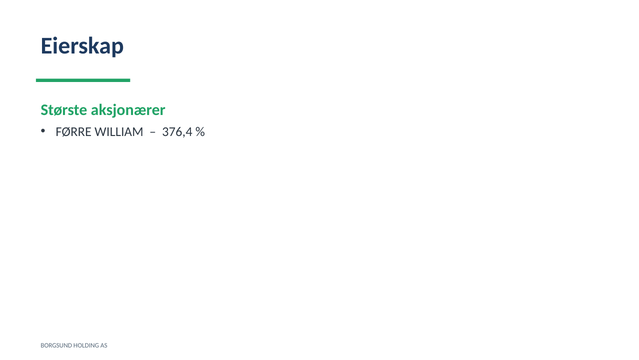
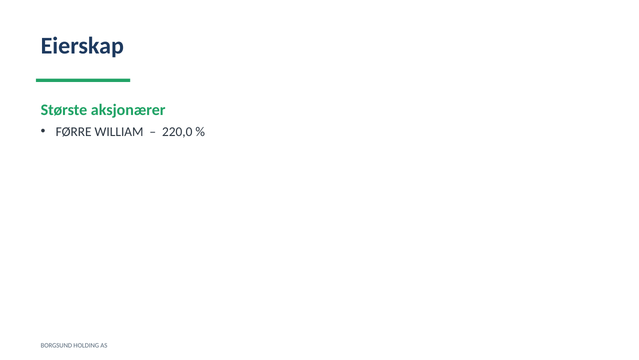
376,4: 376,4 -> 220,0 (177, 131)
